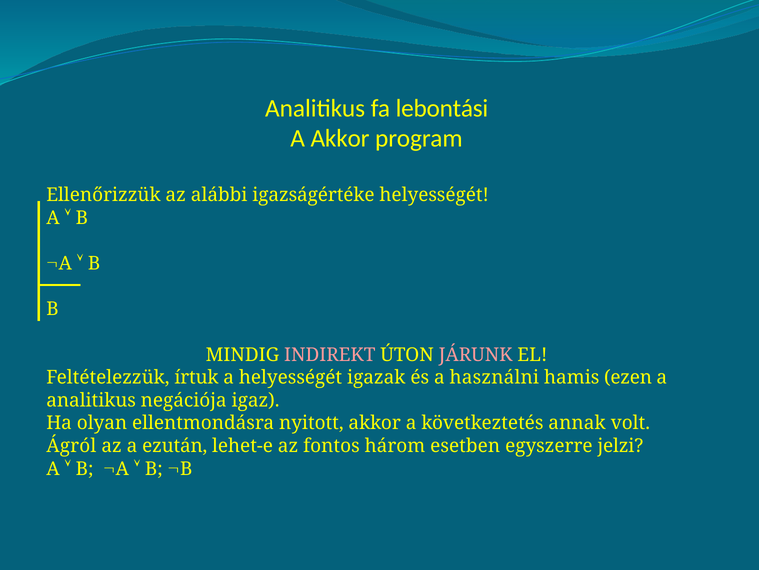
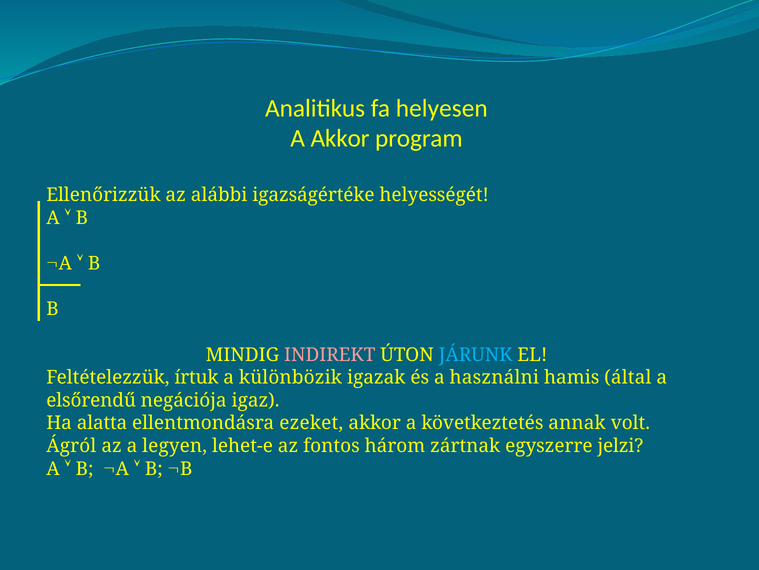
lebontási: lebontási -> helyesen (442, 108)
JÁRUNK colour: pink -> light blue (476, 354)
a helyességét: helyességét -> különbözik (290, 377)
ezen: ezen -> által (628, 377)
analitikus: analitikus -> elsőrendű (91, 400)
olyan: olyan -> alatta (102, 423)
nyitott: nyitott -> ezeket (311, 423)
ezután: ezután -> legyen (175, 445)
esetben: esetben -> zártnak (465, 445)
